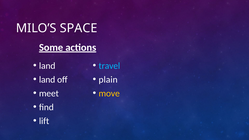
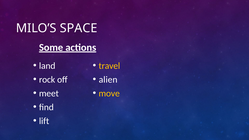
travel colour: light blue -> yellow (109, 66)
land: land -> rock (47, 80)
plain: plain -> alien (108, 80)
